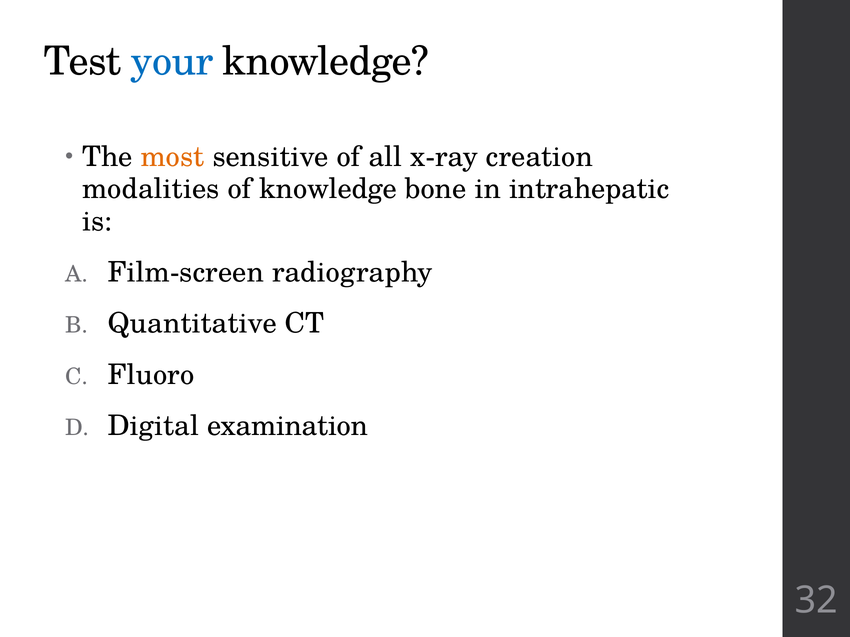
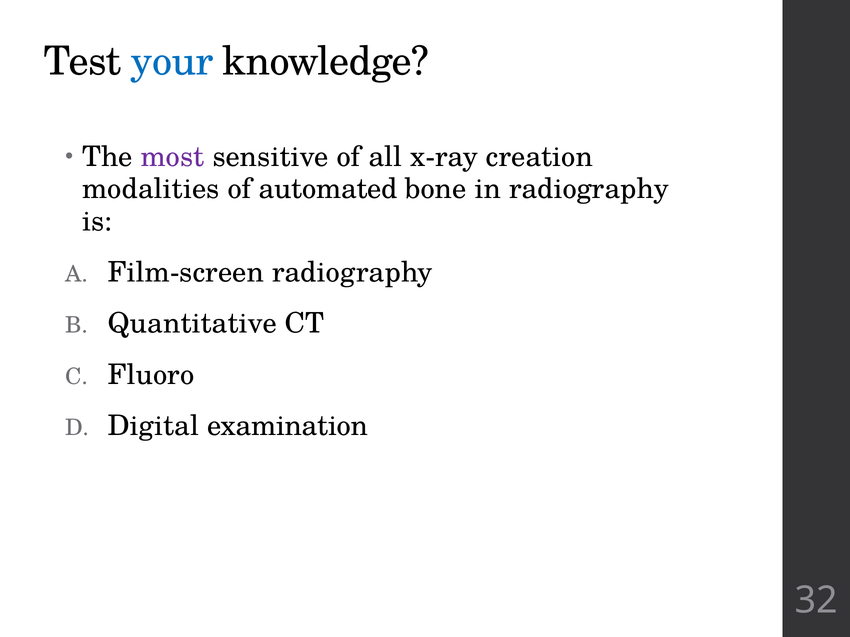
most colour: orange -> purple (173, 157)
of knowledge: knowledge -> automated (328, 189)
in intrahepatic: intrahepatic -> radiography (589, 189)
